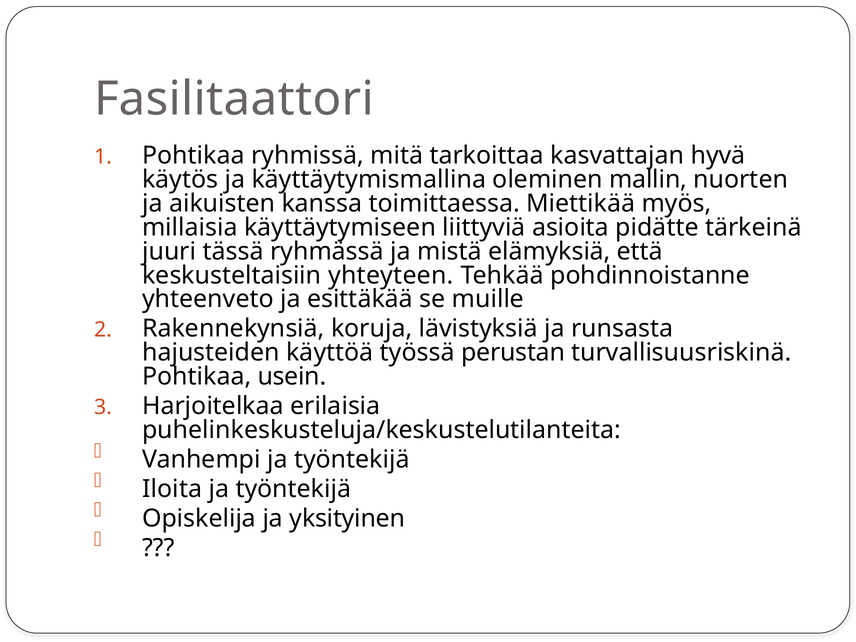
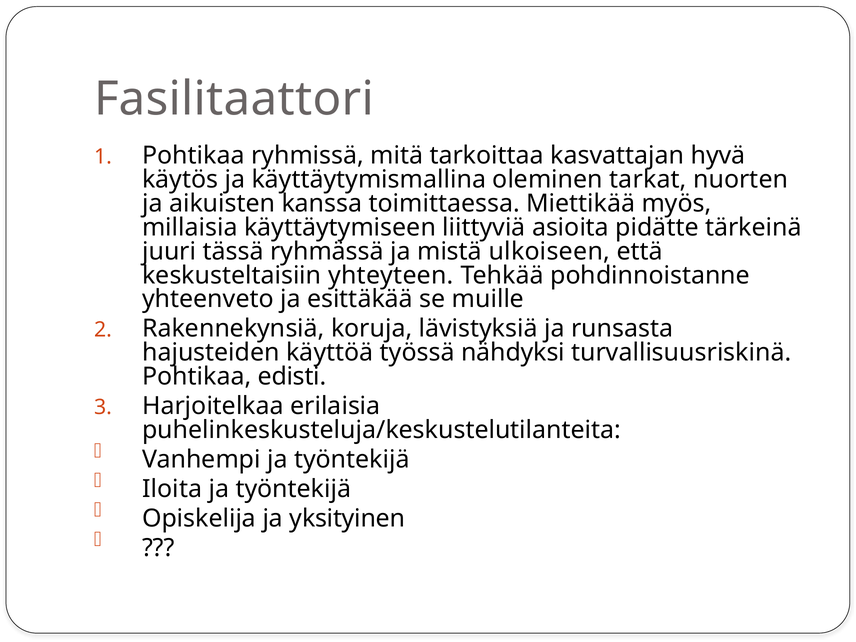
mallin: mallin -> tarkat (648, 179)
elämyksiä: elämyksiä -> ulkoiseen (549, 251)
perustan: perustan -> nähdyksi (513, 353)
usein: usein -> edisti (292, 377)
